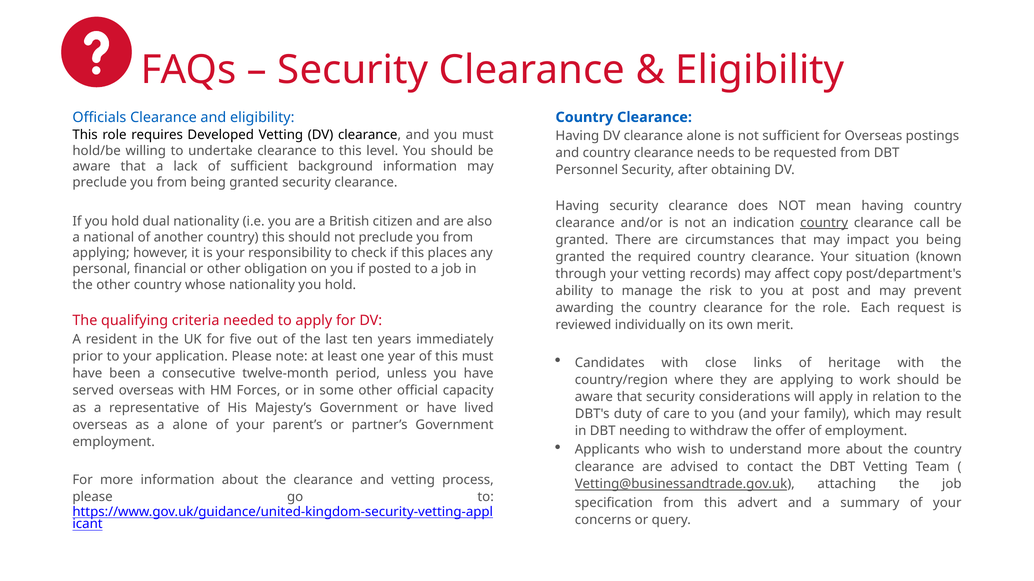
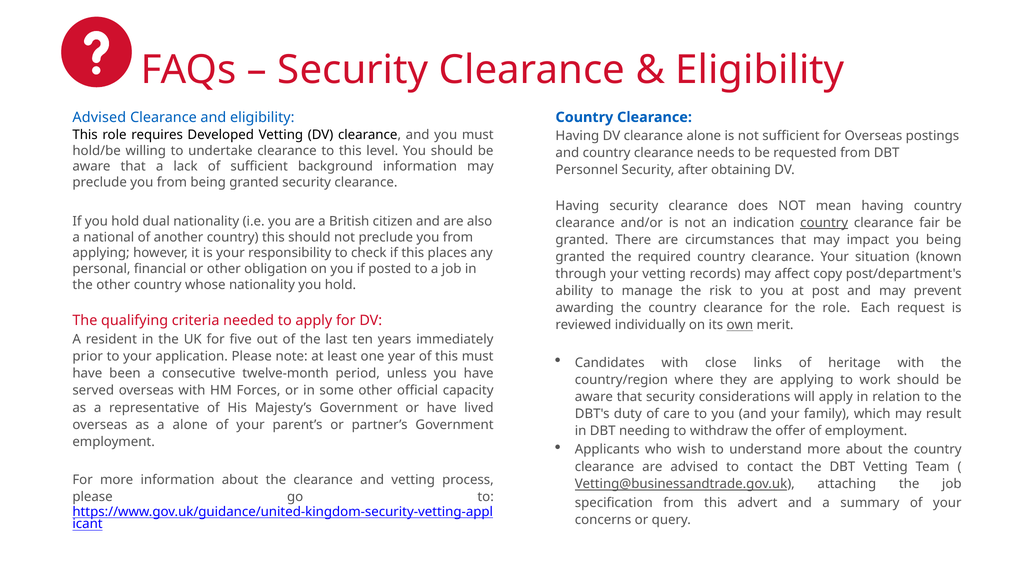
Officials: Officials -> Advised (99, 117)
call: call -> fair (930, 223)
own underline: none -> present (740, 325)
